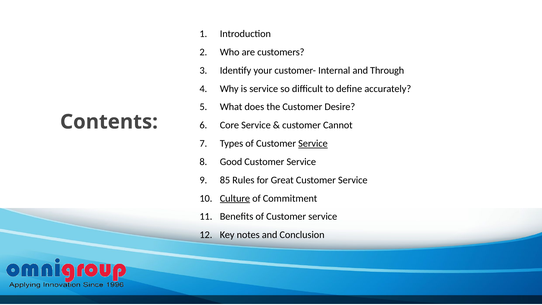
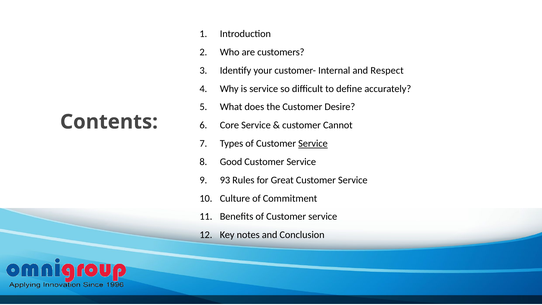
Through: Through -> Respect (387, 70)
85: 85 -> 93 (225, 180)
Culture underline: present -> none (235, 198)
